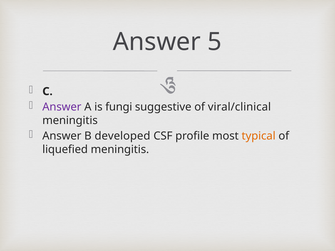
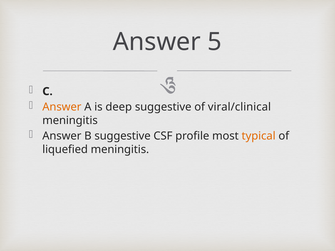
Answer colour: purple -> orange (62, 107)
fungi: fungi -> deep (119, 107)
B developed: developed -> suggestive (123, 136)
